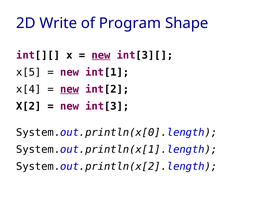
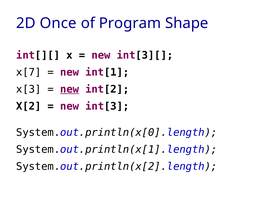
Write: Write -> Once (58, 23)
new underline: present -> none (101, 55)
x[5: x[5 -> x[7 (29, 73)
x[4: x[4 -> x[3 (29, 90)
